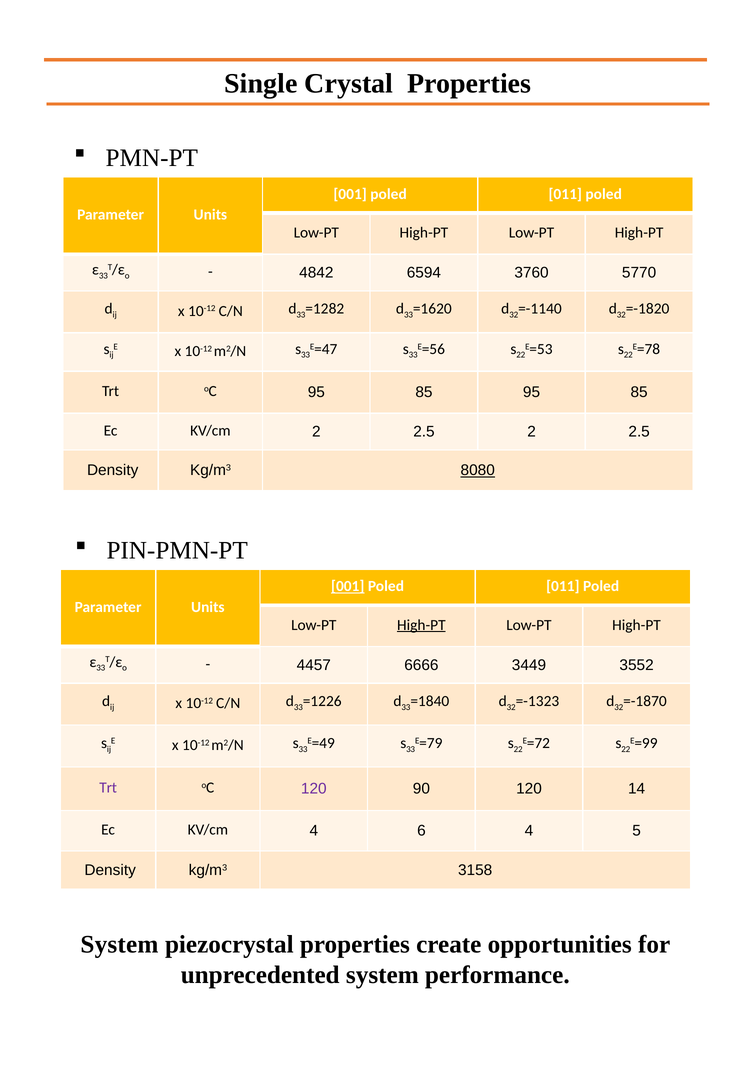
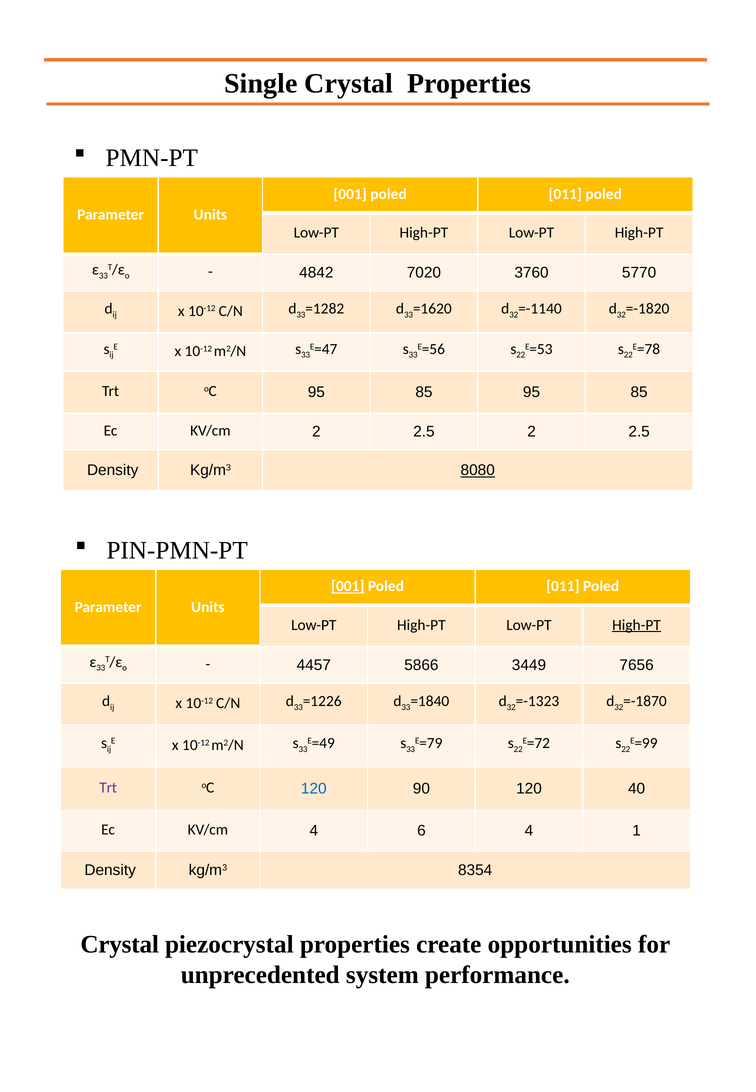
6594: 6594 -> 7020 (424, 273)
High-PT underline: present -> none (421, 625)
High-PT underline: none -> present (637, 625)
6666: 6666 -> 5866 (421, 665)
3552: 3552 -> 7656 (637, 665)
120 colour: purple -> blue (314, 789)
14: 14 -> 40 (637, 789)
5: 5 -> 1 (637, 831)
3158: 3158 -> 8354 (475, 870)
System: System -> Crystal (120, 945)
